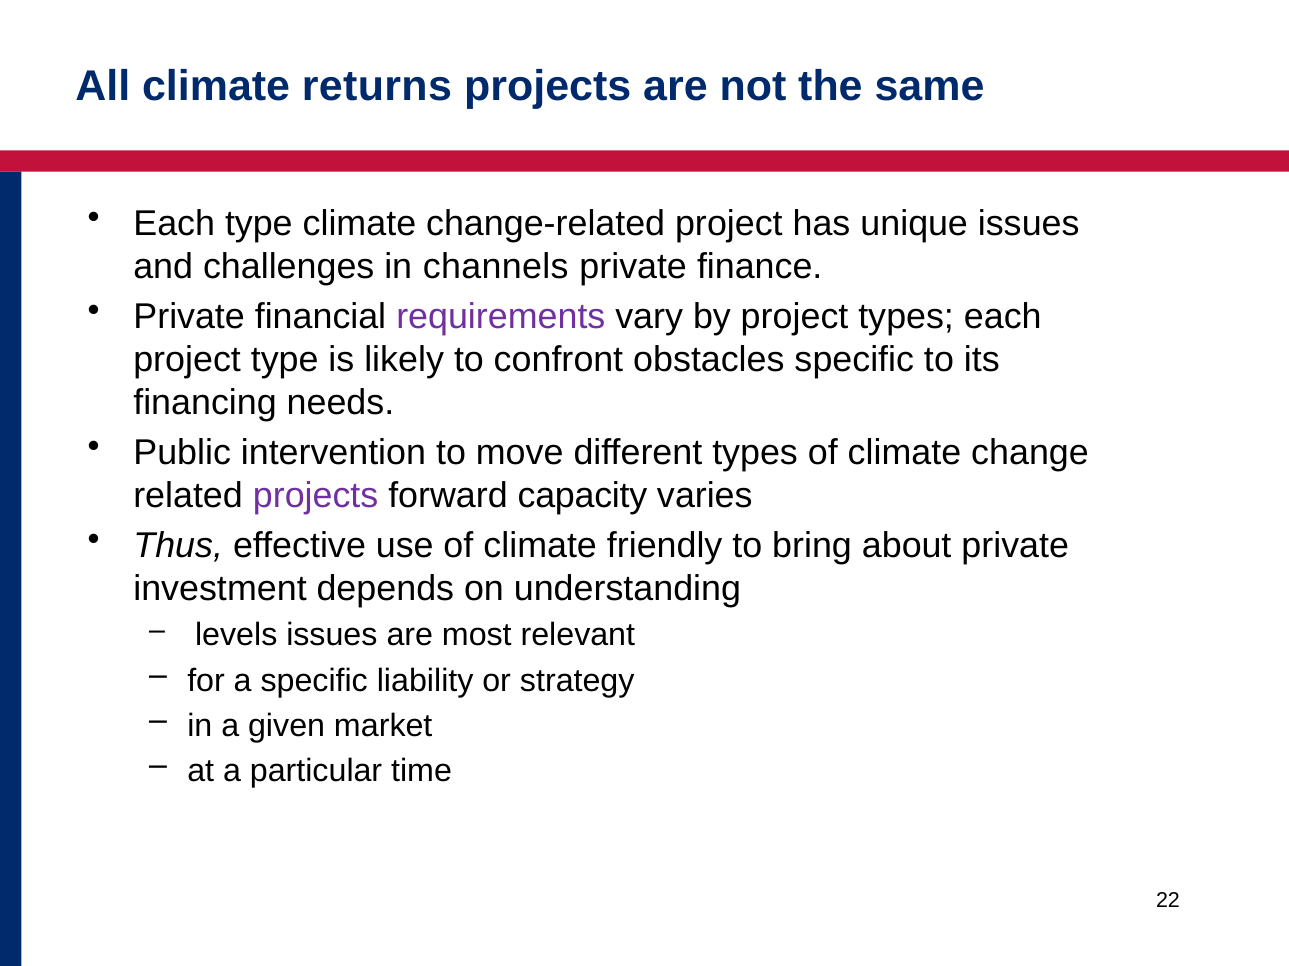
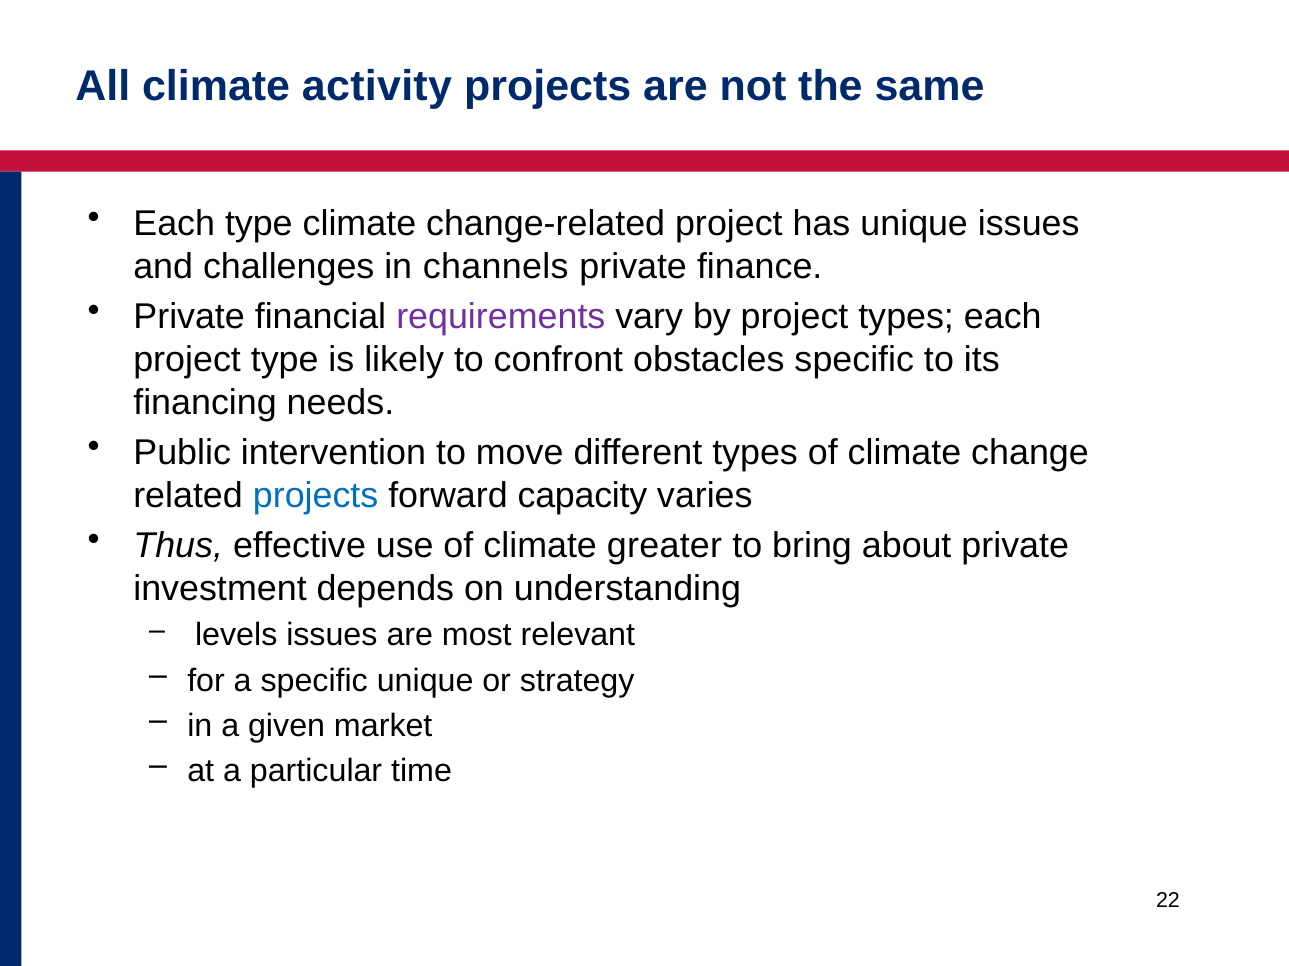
returns: returns -> activity (377, 86)
projects colour: purple -> blue (316, 496)
friendly: friendly -> greater (665, 546)
specific liability: liability -> unique (425, 681)
